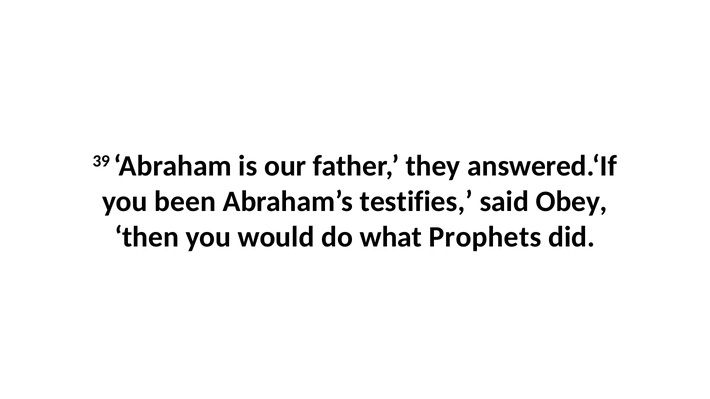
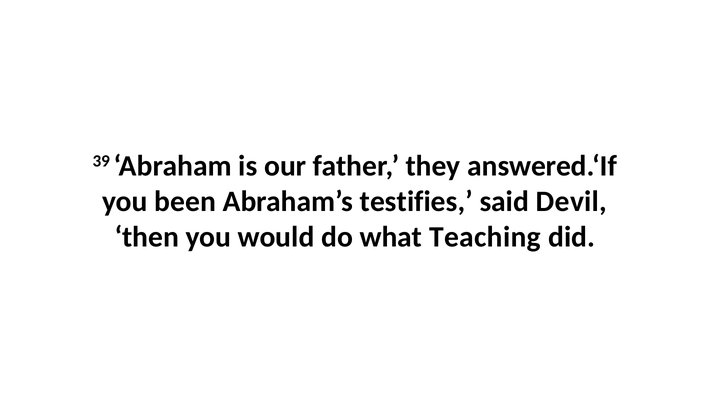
Obey: Obey -> Devil (571, 202)
Prophets: Prophets -> Teaching (485, 237)
